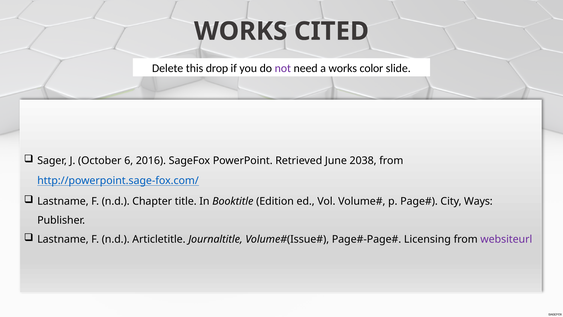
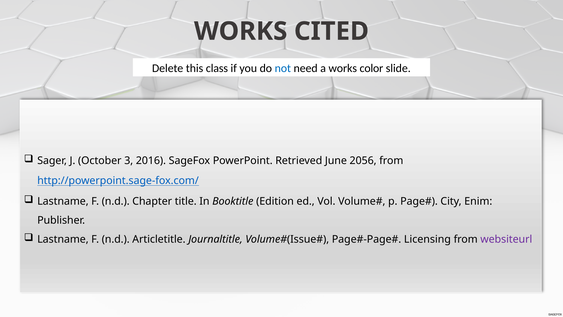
drop: drop -> class (217, 68)
not colour: purple -> blue (283, 68)
6: 6 -> 3 (129, 161)
2038: 2038 -> 2056 (363, 161)
Ways: Ways -> Enim (478, 201)
